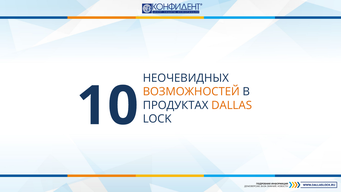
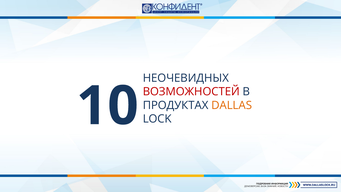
ВОЗМОЖНОСТЕЙ colour: orange -> red (191, 92)
